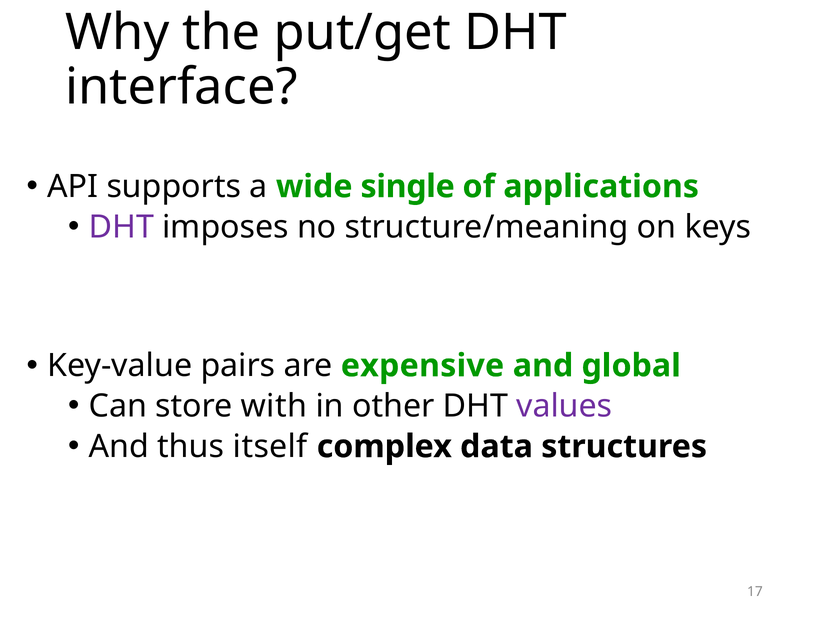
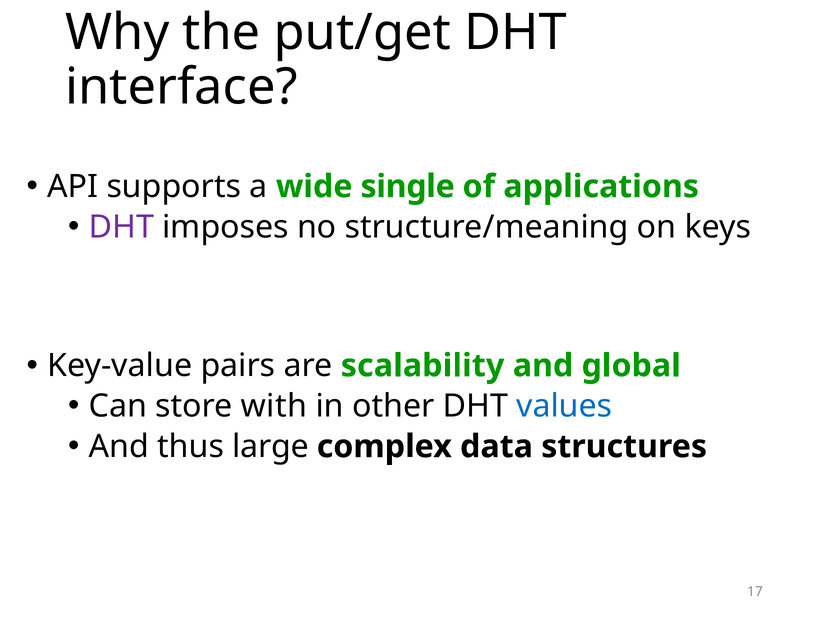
expensive: expensive -> scalability (423, 366)
values colour: purple -> blue (564, 406)
itself: itself -> large (271, 447)
